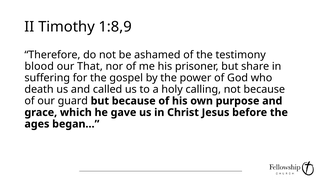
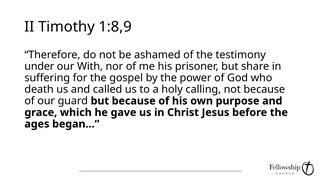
blood: blood -> under (39, 67)
That: That -> With (90, 67)
